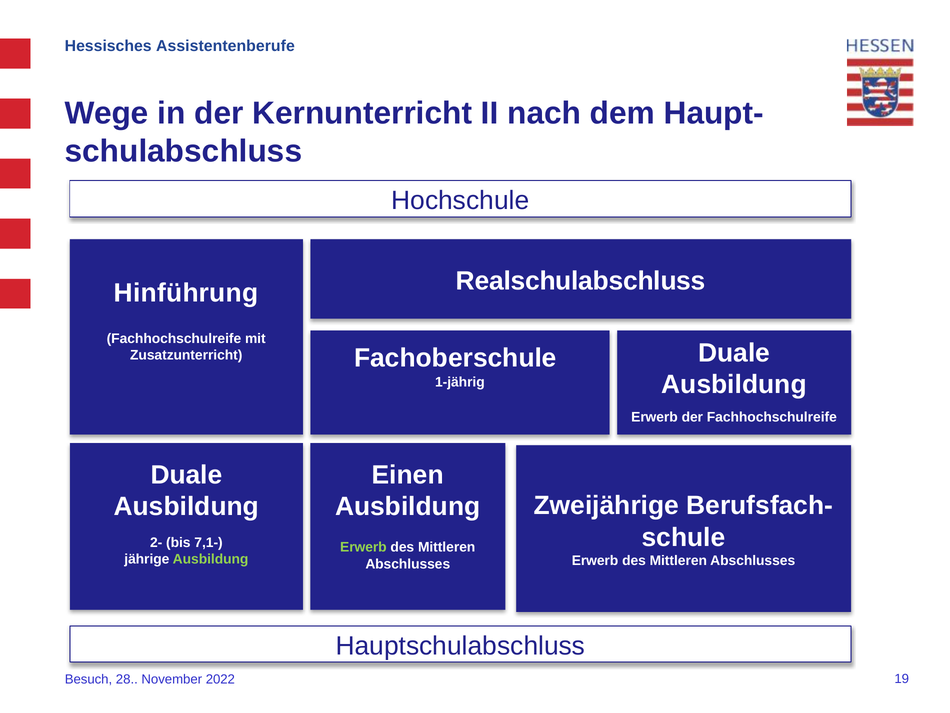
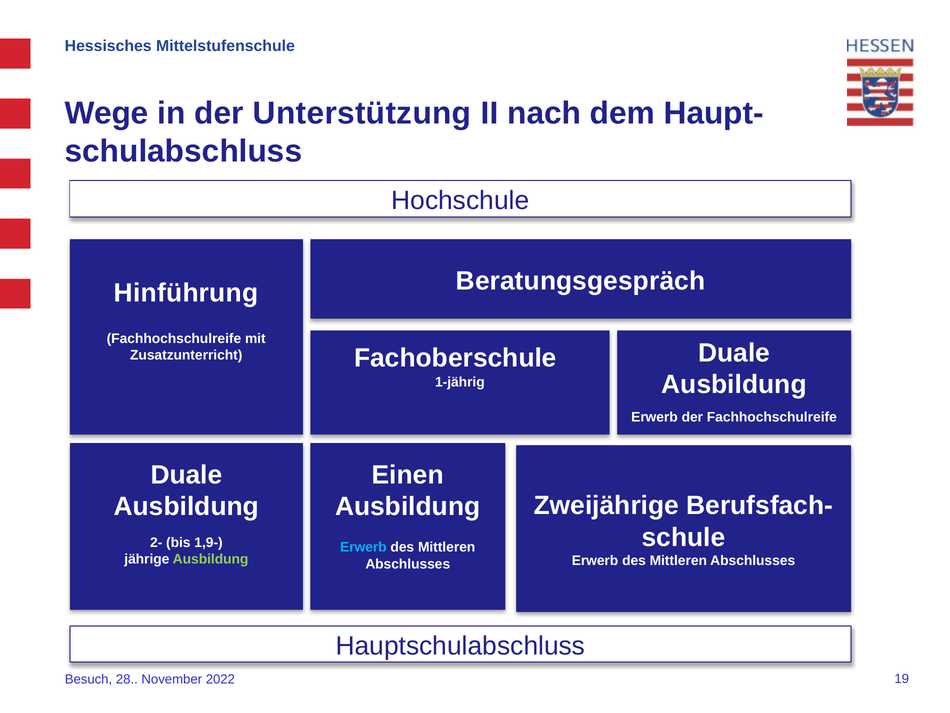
Assistentenberufe: Assistentenberufe -> Mittelstufenschule (225, 46)
Kernunterricht: Kernunterricht -> Unterstützung (362, 113)
Realschulabschluss: Realschulabschluss -> Beratungsgespräch (581, 281)
7,1-: 7,1- -> 1,9- (209, 542)
Erwerb colour: light green -> light blue (363, 547)
